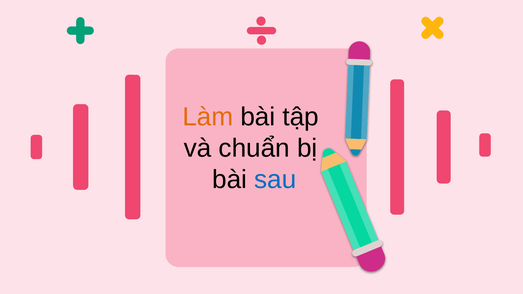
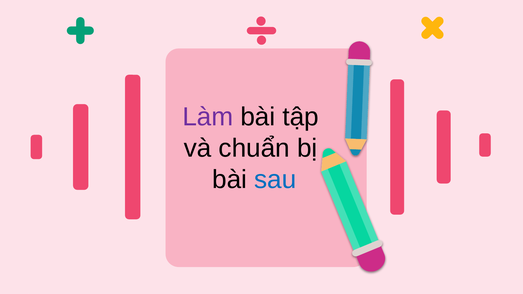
Làm colour: orange -> purple (208, 117)
